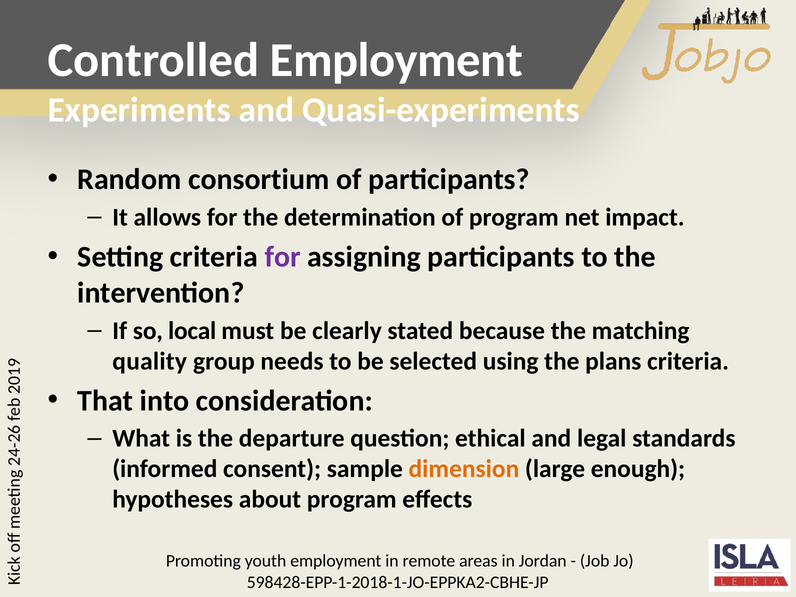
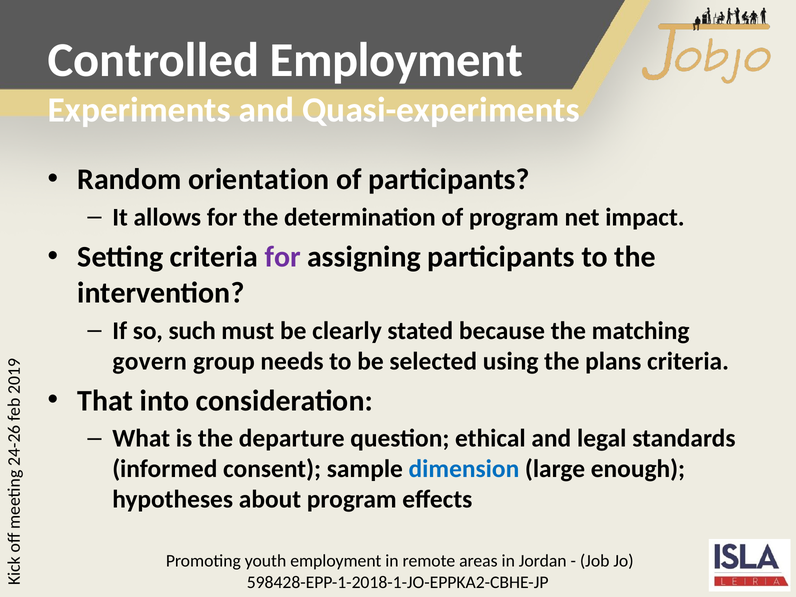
consortium: consortium -> orientation (259, 179)
local: local -> such (192, 331)
quality: quality -> govern (150, 361)
dimension colour: orange -> blue (464, 469)
